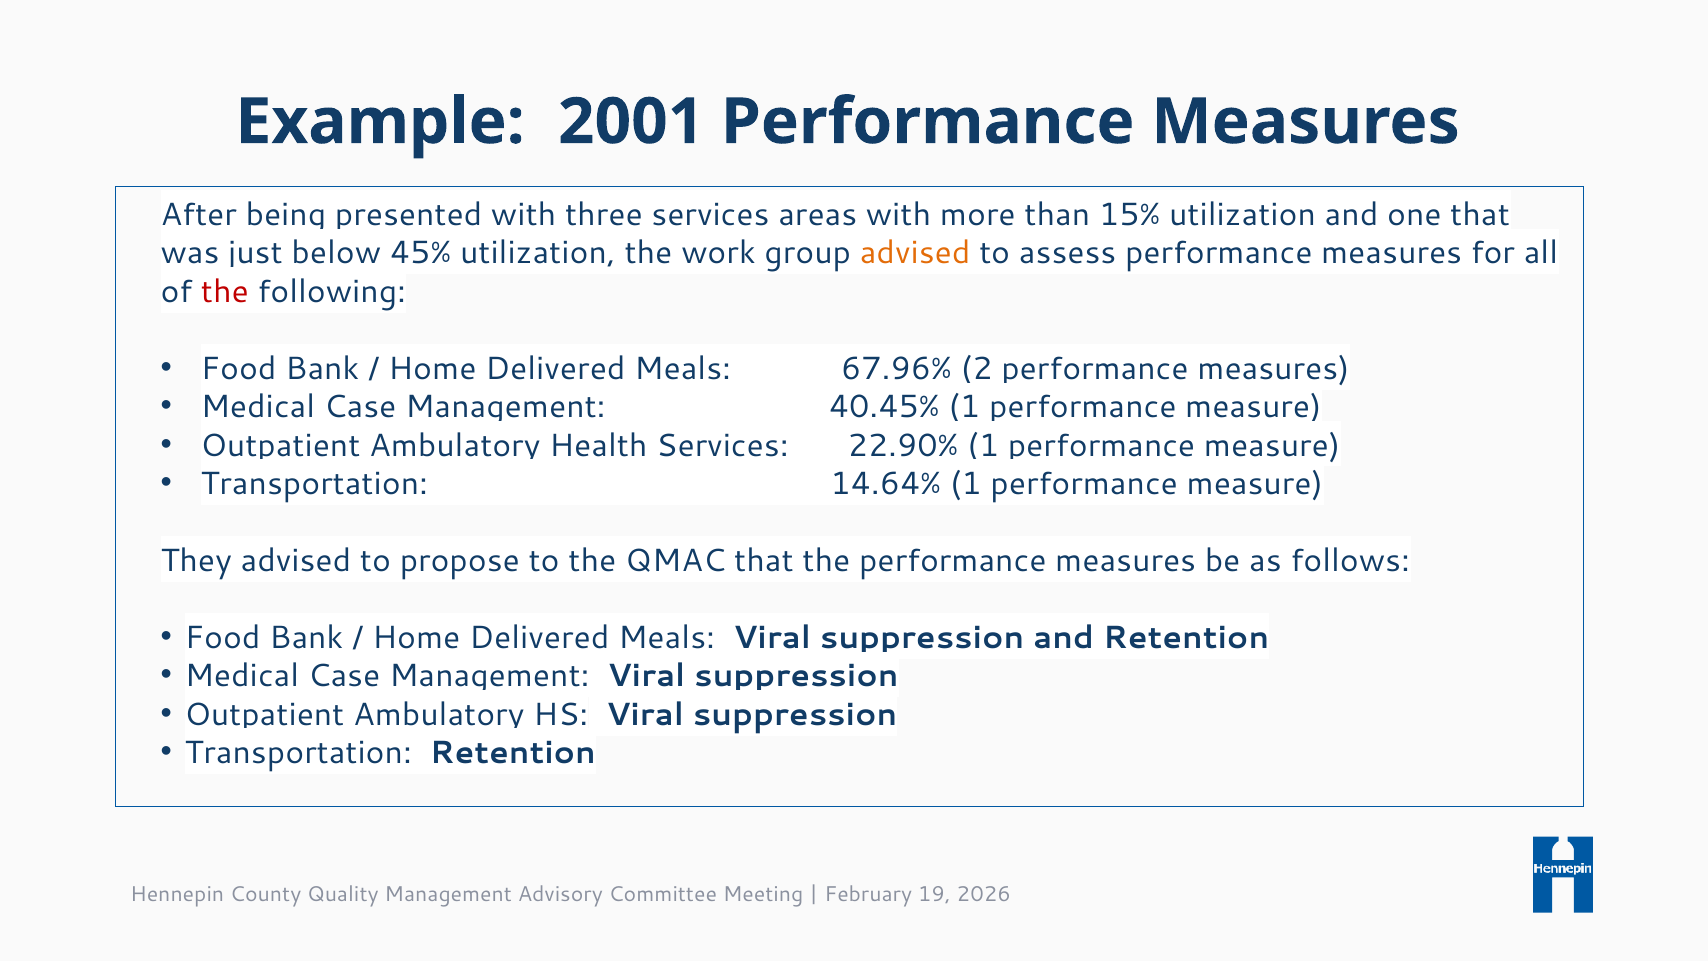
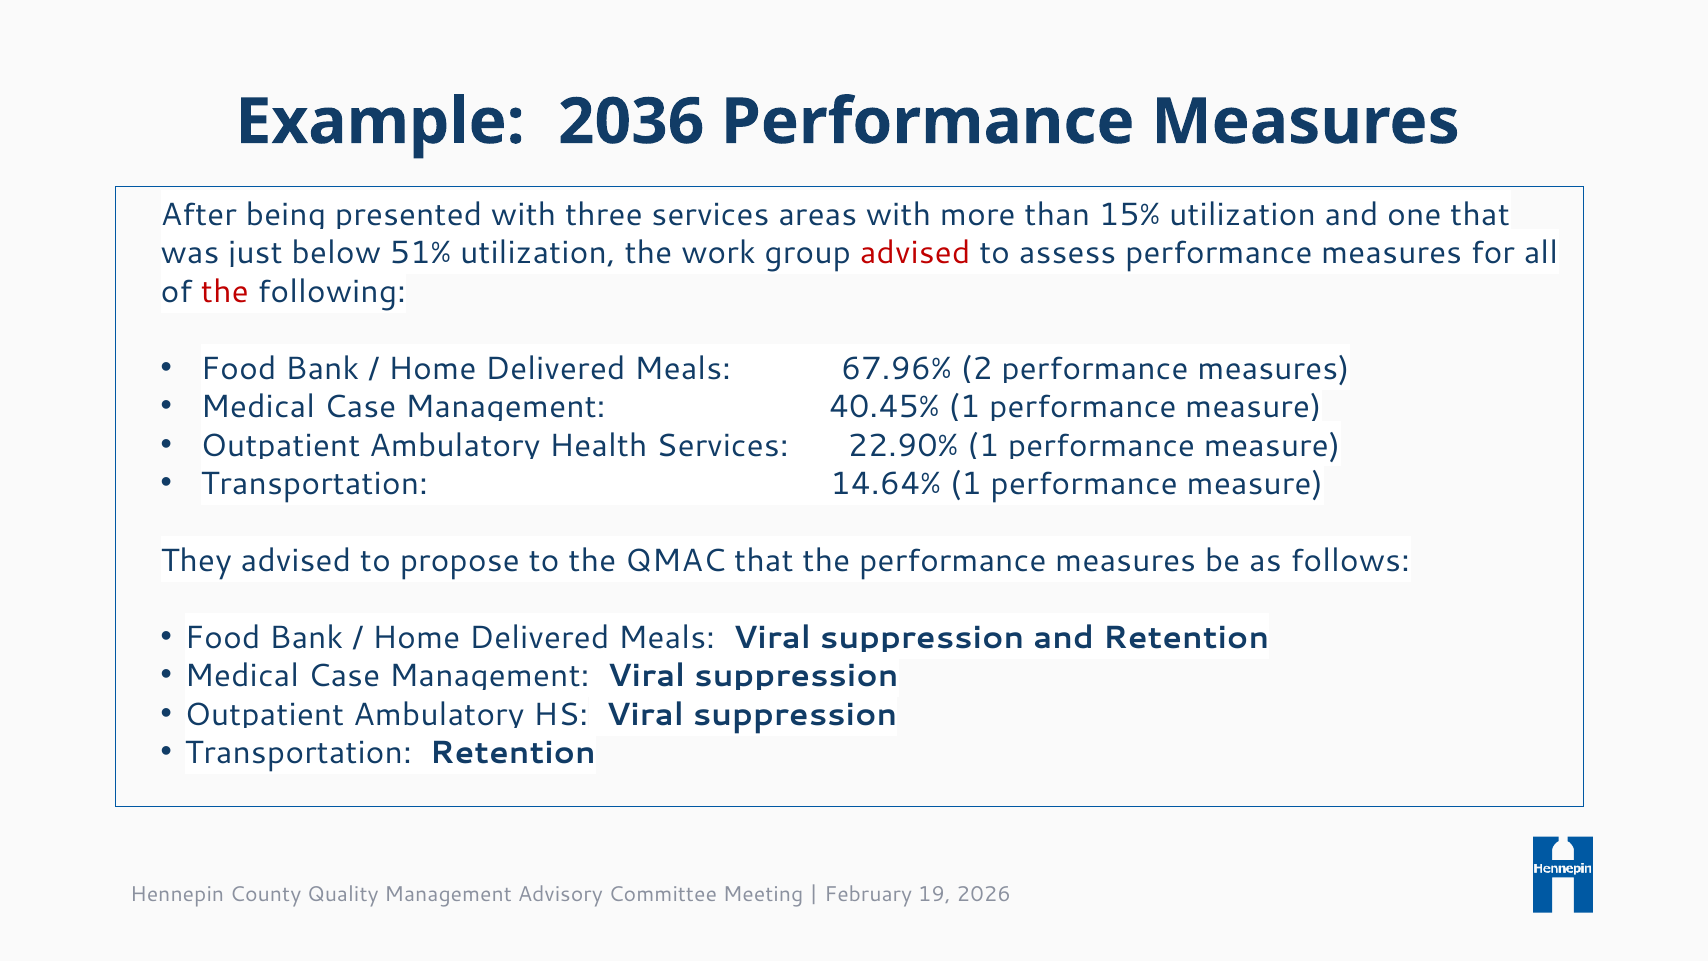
2001: 2001 -> 2036 (631, 122)
45%: 45% -> 51% (421, 253)
advised colour: orange -> red (915, 253)
